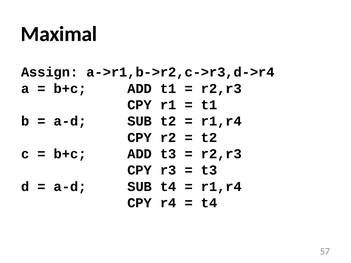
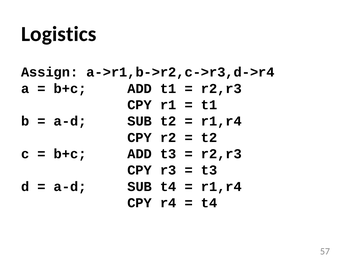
Maximal: Maximal -> Logistics (59, 34)
